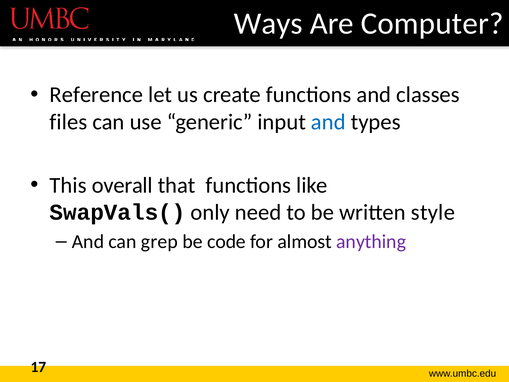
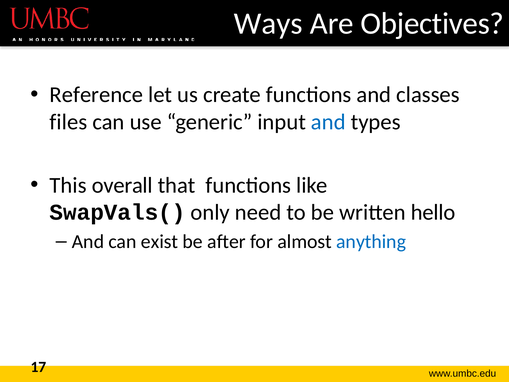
Computer: Computer -> Objectives (432, 23)
style: style -> hello (433, 212)
grep: grep -> exist (160, 242)
code: code -> after (227, 242)
anything colour: purple -> blue (371, 242)
